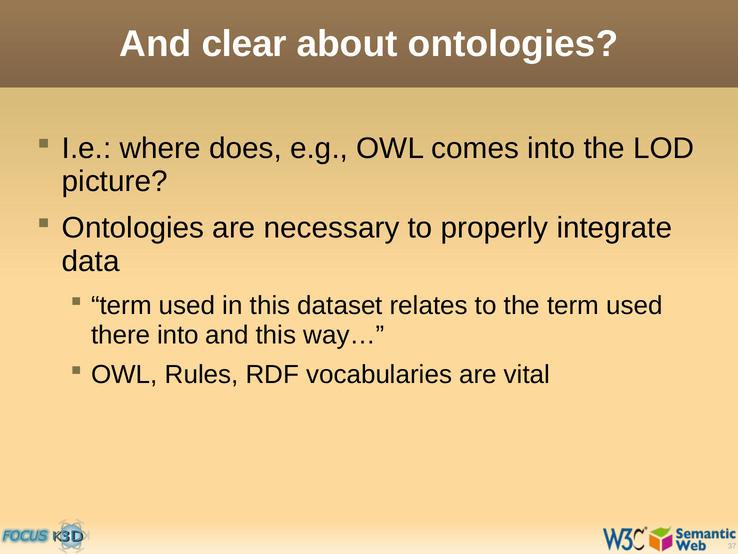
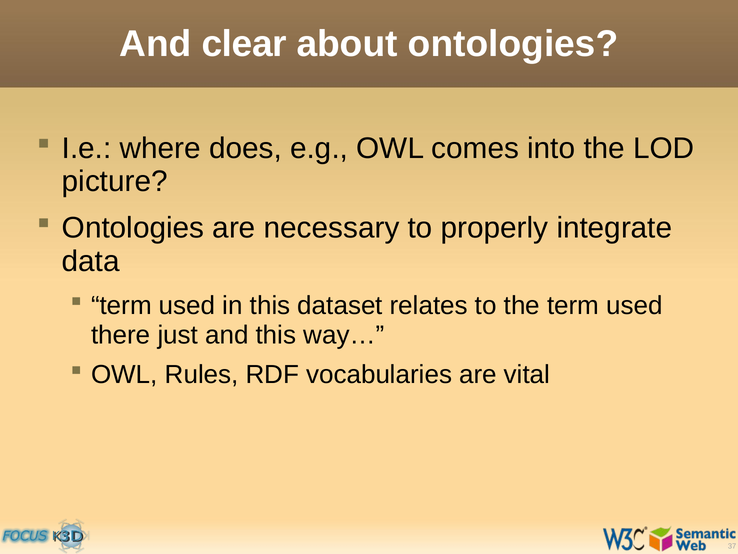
there into: into -> just (178, 335)
